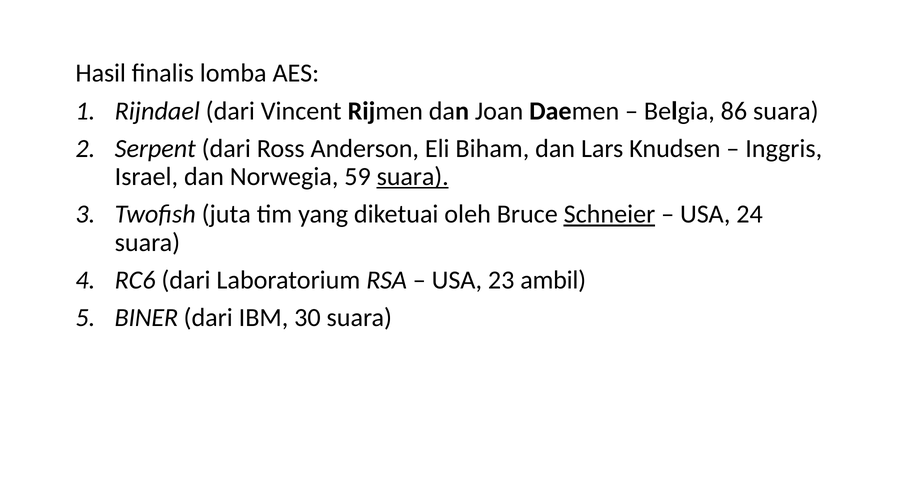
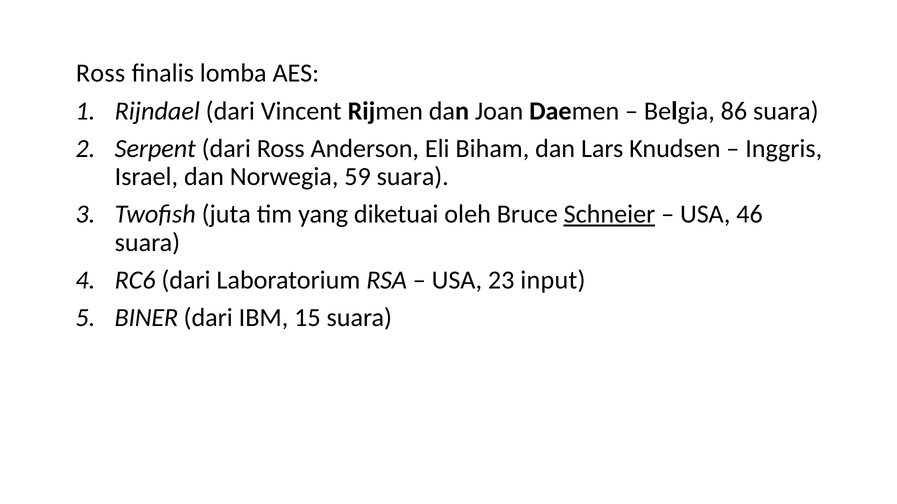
Hasil: Hasil -> Ross (101, 73)
suara underline: present -> none (413, 177)
24: 24 -> 46 (750, 215)
ambil: ambil -> input (553, 280)
30: 30 -> 15 (307, 318)
